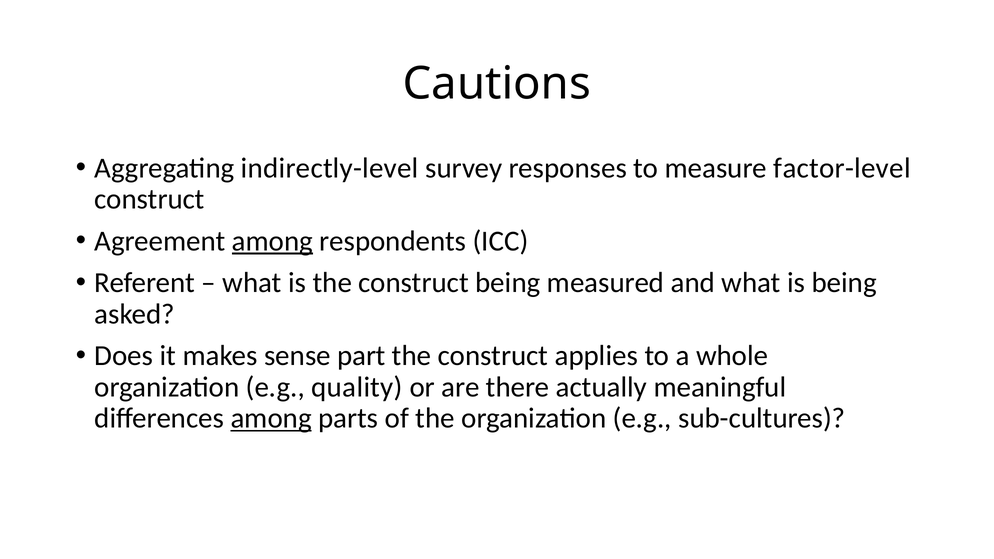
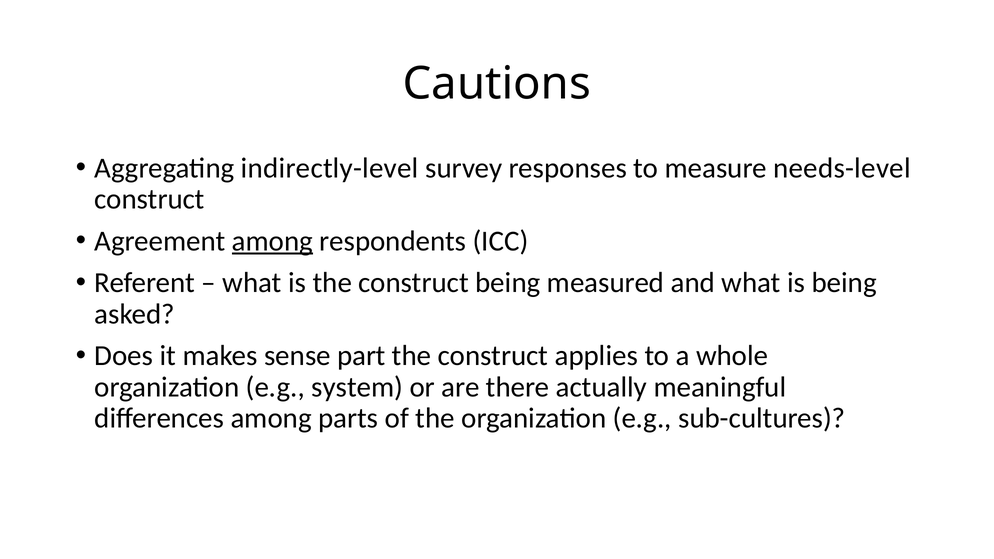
factor-level: factor-level -> needs-level (842, 168)
quality: quality -> system (357, 387)
among underline: present -> none (271, 418)
